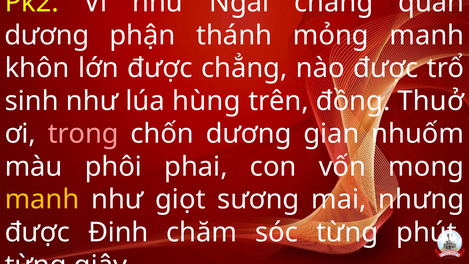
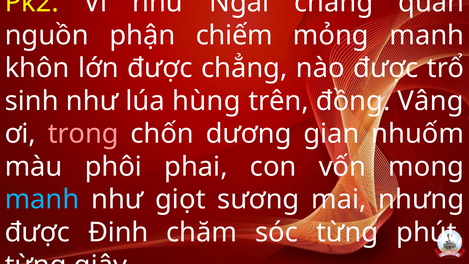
dương: dương -> nguồn (47, 35)
thánh: thánh -> chiếm (234, 35)
Thuở: Thuở -> Vâng (431, 101)
manh colour: yellow -> light blue (42, 199)
